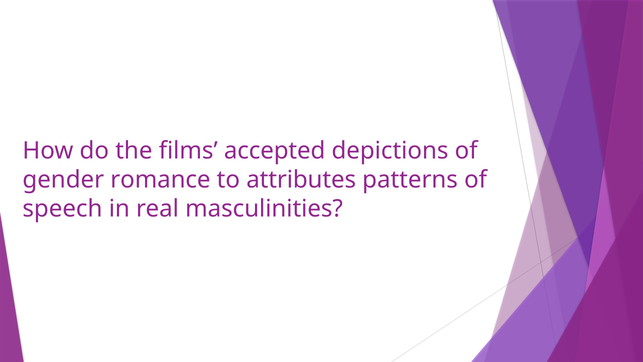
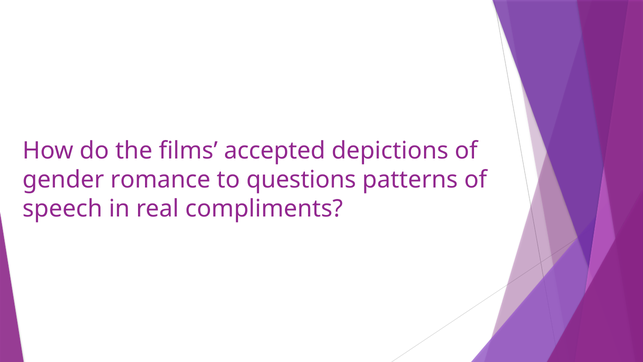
attributes: attributes -> questions (301, 180)
masculinities: masculinities -> compliments (264, 209)
